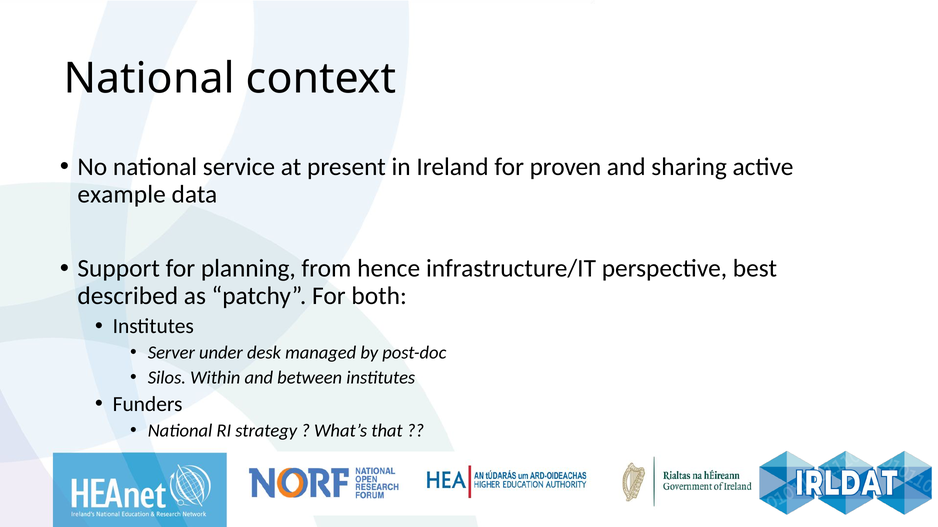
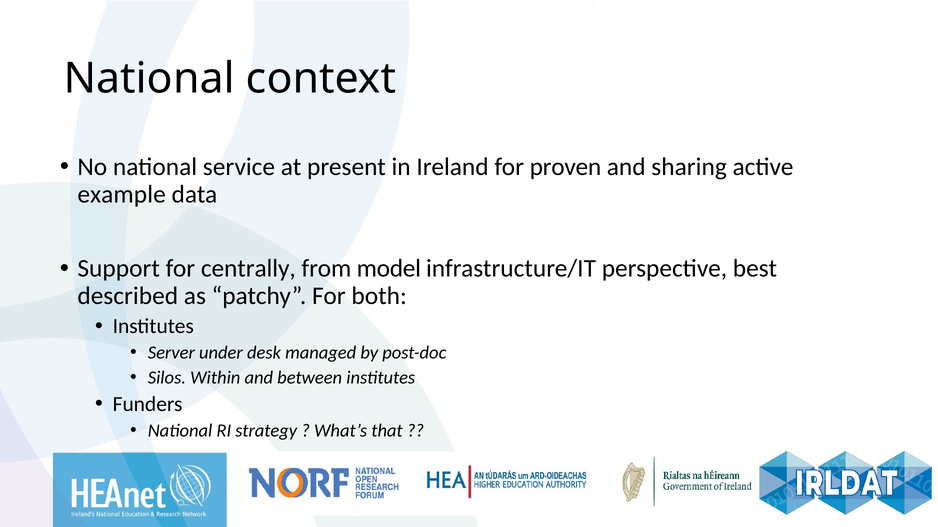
planning: planning -> centrally (248, 269)
hence: hence -> model (389, 269)
